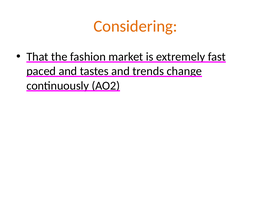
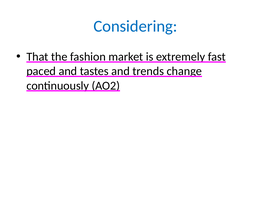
Considering colour: orange -> blue (135, 26)
